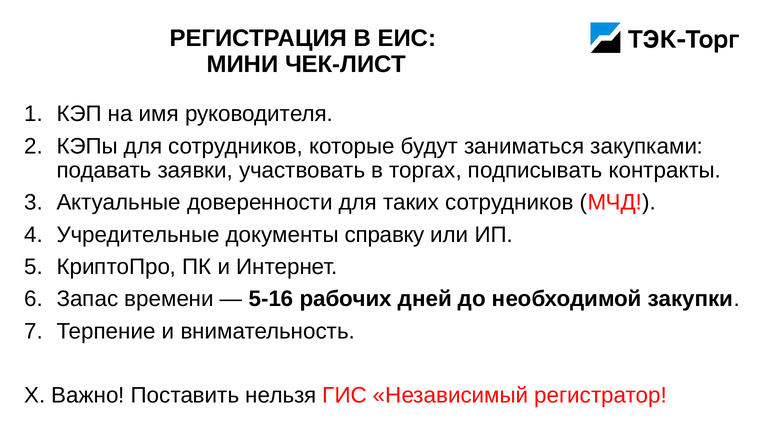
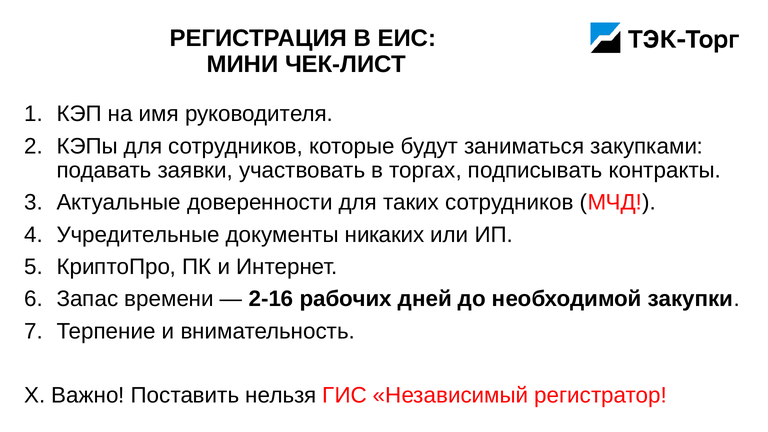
справку: справку -> никаких (385, 235)
5-16: 5-16 -> 2-16 (271, 299)
